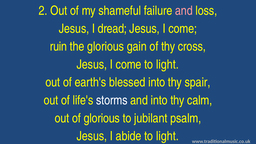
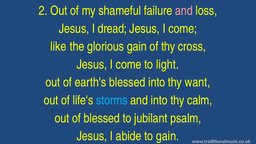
ruin: ruin -> like (58, 47)
spair: spair -> want (197, 82)
storms colour: white -> light blue (112, 100)
of glorious: glorious -> blessed (102, 118)
light: light -> gain (167, 136)
